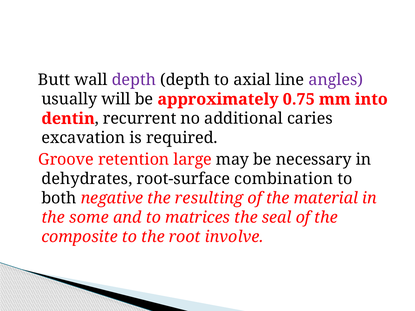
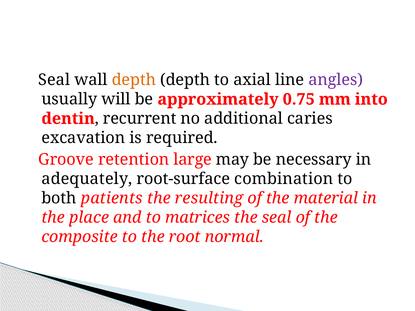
Butt: Butt -> Seal (54, 80)
depth colour: purple -> orange (134, 80)
dehydrates: dehydrates -> adequately (87, 179)
negative: negative -> patients (112, 198)
some: some -> place (89, 218)
involve: involve -> normal (234, 237)
